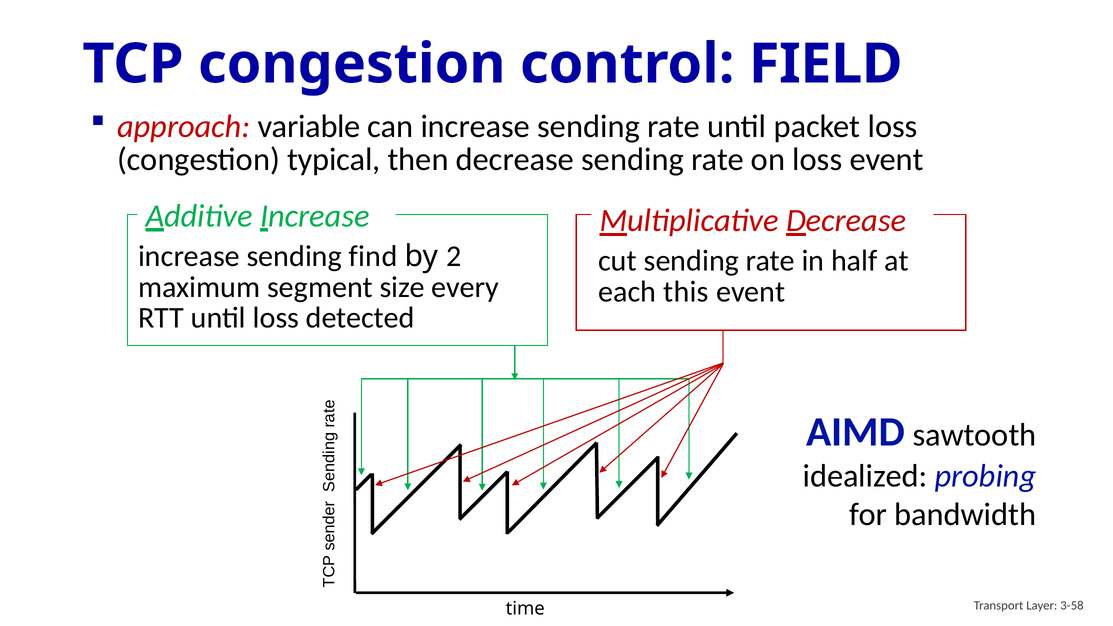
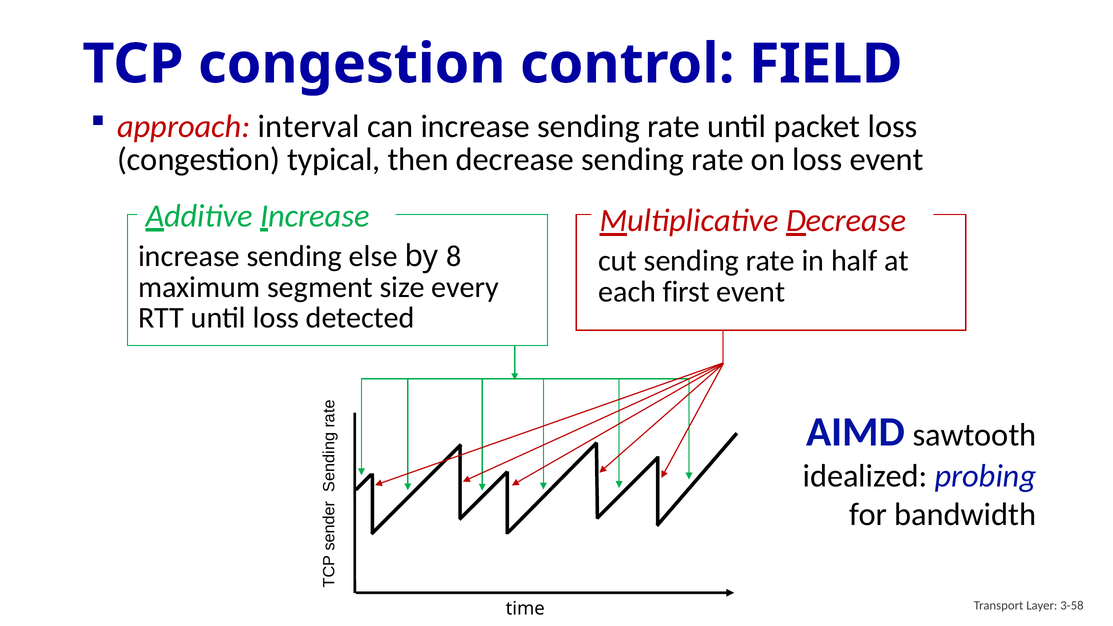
variable: variable -> interval (309, 127)
find: find -> else (373, 256)
2: 2 -> 8 (454, 256)
this: this -> first (686, 292)
